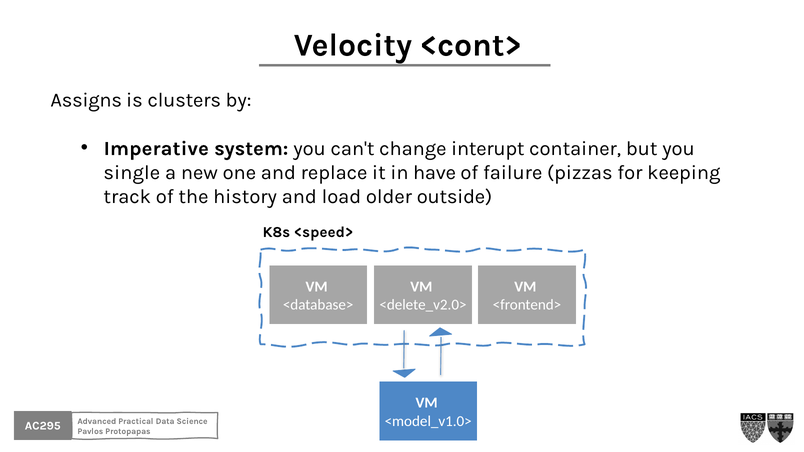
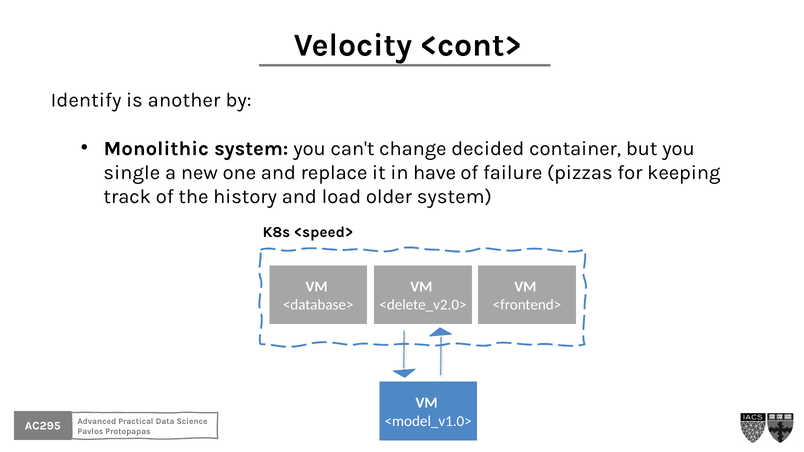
Assigns: Assigns -> Identify (86, 100)
clusters: clusters -> another (184, 100)
Imperative: Imperative -> Monolithic (156, 149)
interupt: interupt -> decided (488, 149)
older outside: outside -> system (454, 197)
